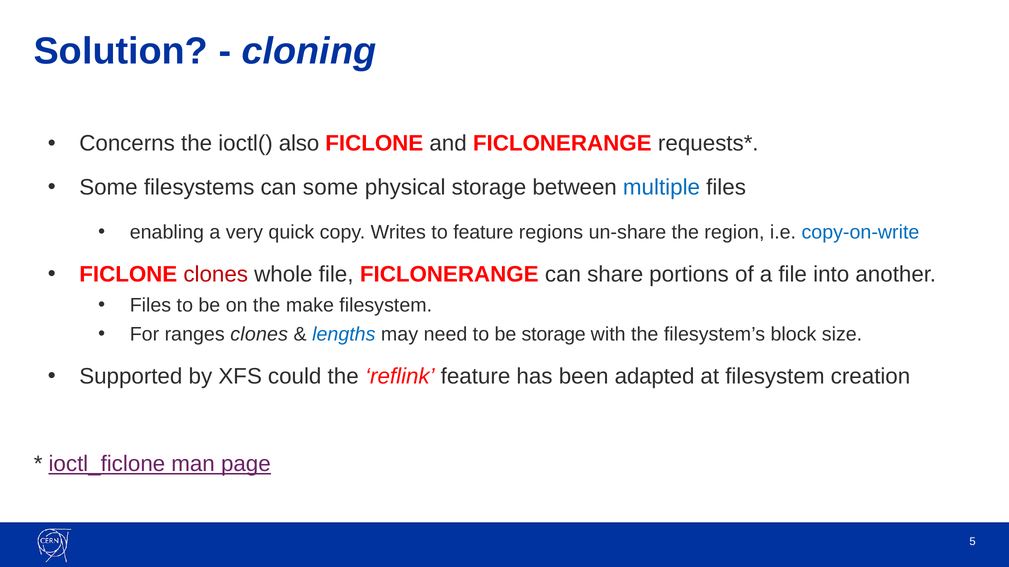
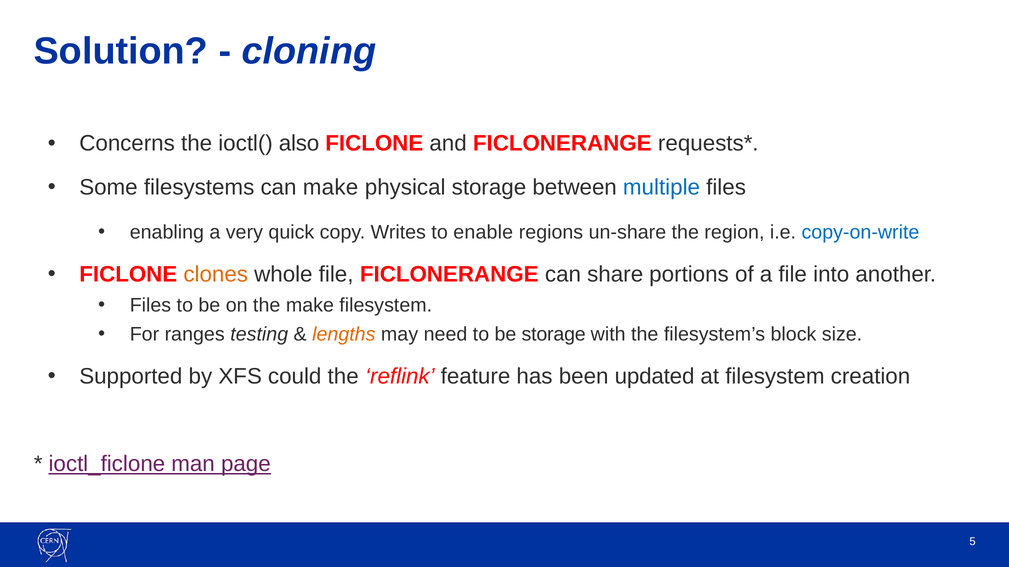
can some: some -> make (331, 188)
to feature: feature -> enable (483, 233)
clones colour: red -> orange (216, 275)
ranges clones: clones -> testing (259, 335)
lengths colour: blue -> orange (344, 335)
adapted: adapted -> updated (655, 377)
